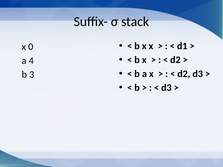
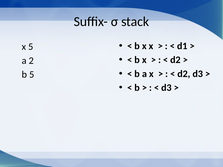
x 0: 0 -> 5 (31, 47)
4: 4 -> 2 (31, 61)
b 3: 3 -> 5 (32, 75)
